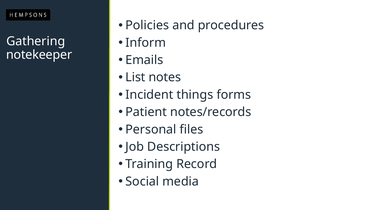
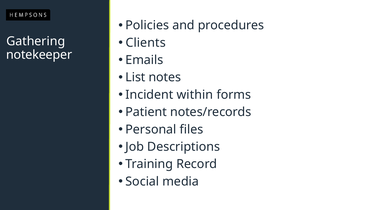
Inform: Inform -> Clients (146, 43)
things: things -> within (195, 95)
